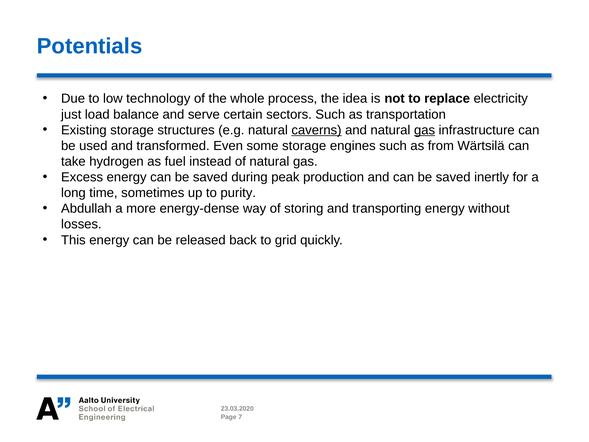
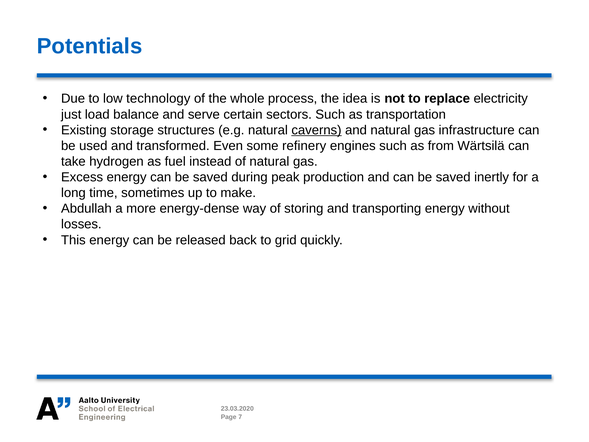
gas underline: present -> none (425, 130)
some storage: storage -> refinery (304, 146)
purity: purity -> make (238, 193)
